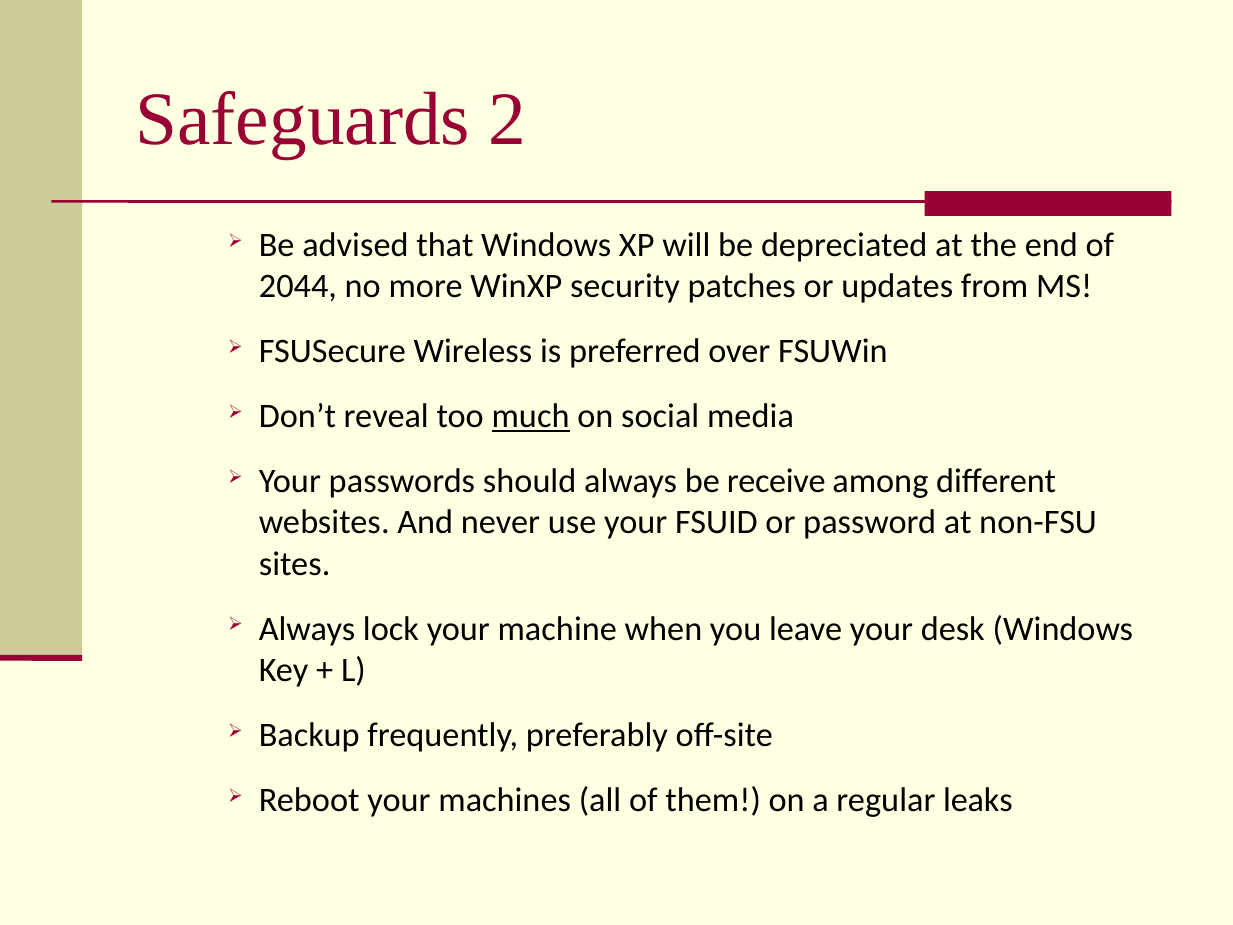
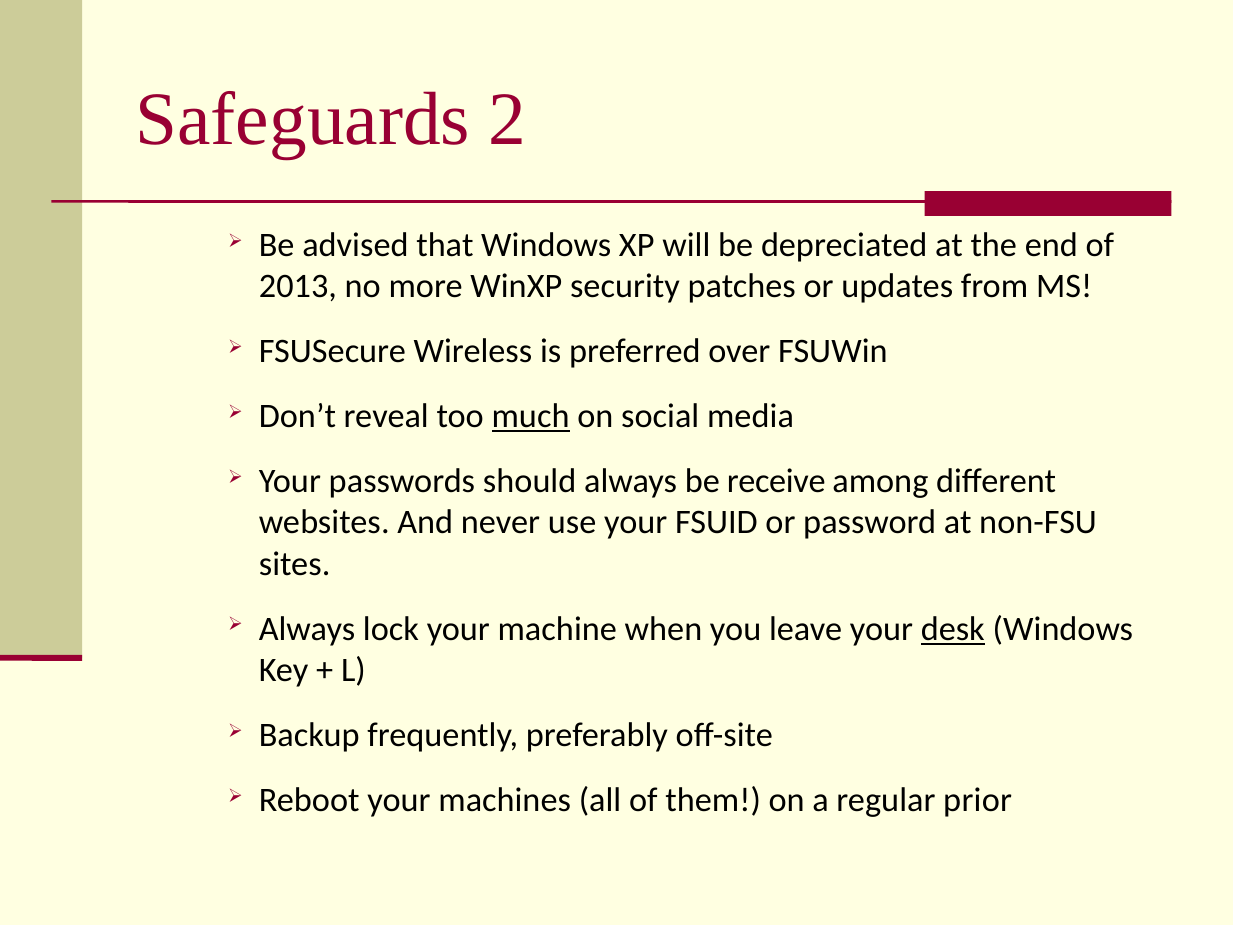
2044: 2044 -> 2013 (298, 286)
desk underline: none -> present (953, 629)
leaks: leaks -> prior (978, 800)
